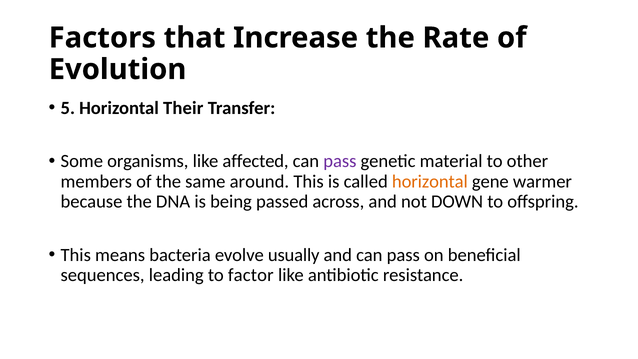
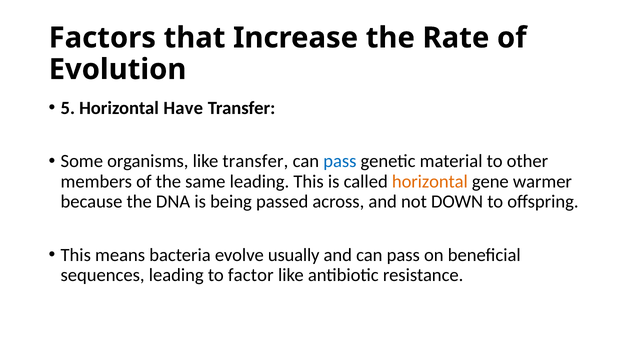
Their: Their -> Have (183, 108)
like affected: affected -> transfer (255, 161)
pass colour: purple -> blue (340, 161)
same around: around -> leading (259, 181)
